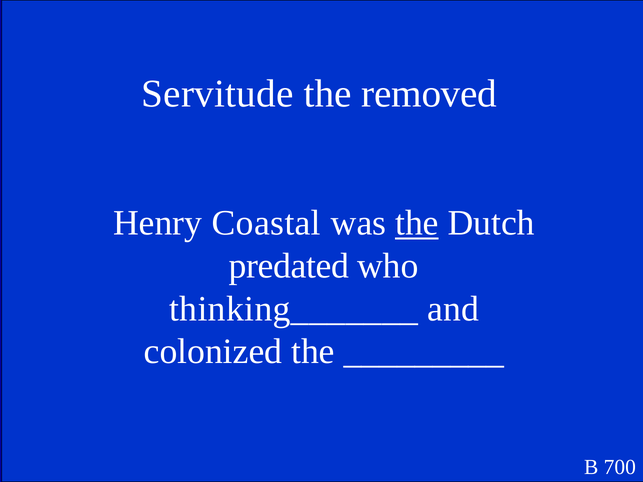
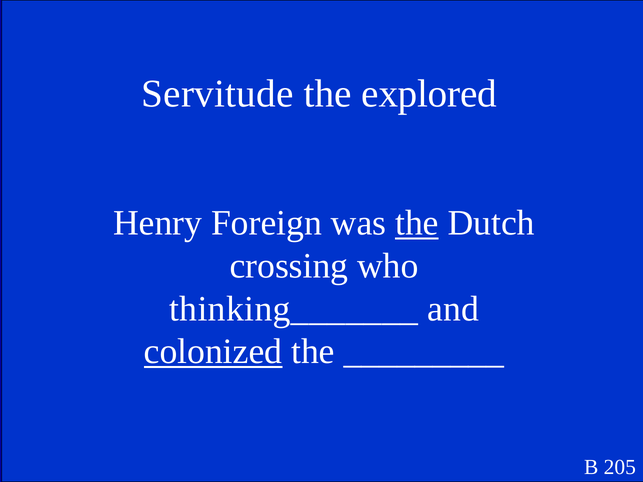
removed: removed -> explored (429, 94)
Coastal: Coastal -> Foreign (266, 223)
predated: predated -> crossing (289, 266)
colonized underline: none -> present (213, 352)
700: 700 -> 205 (620, 467)
